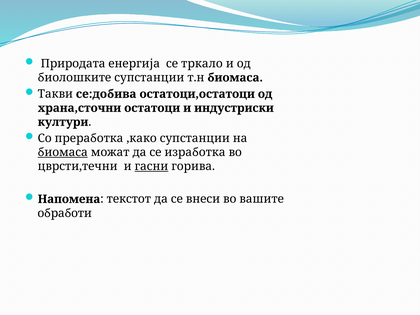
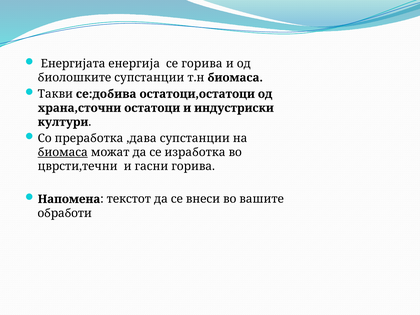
Природата: Природата -> Енергијата (73, 64)
се тркало: тркало -> горива (202, 64)
,како: ,како -> ,дава (142, 138)
гасни underline: present -> none (151, 166)
